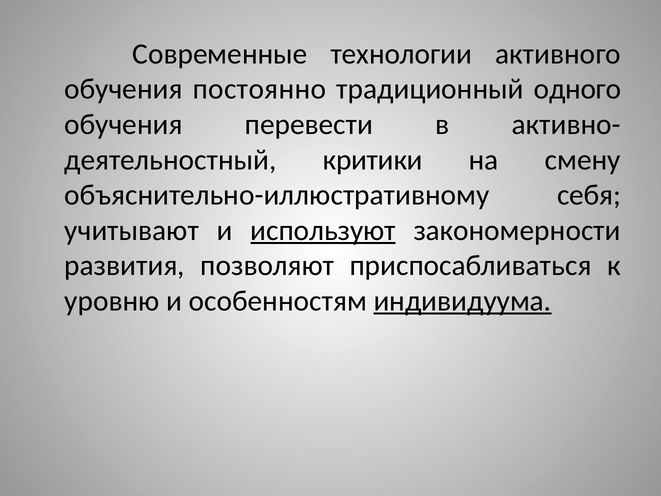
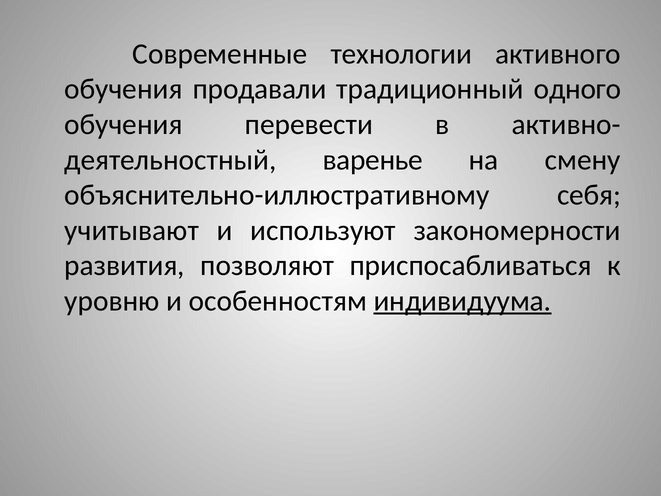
постоянно: постоянно -> продавали (260, 89)
критики: критики -> варенье (373, 160)
используют underline: present -> none (323, 230)
